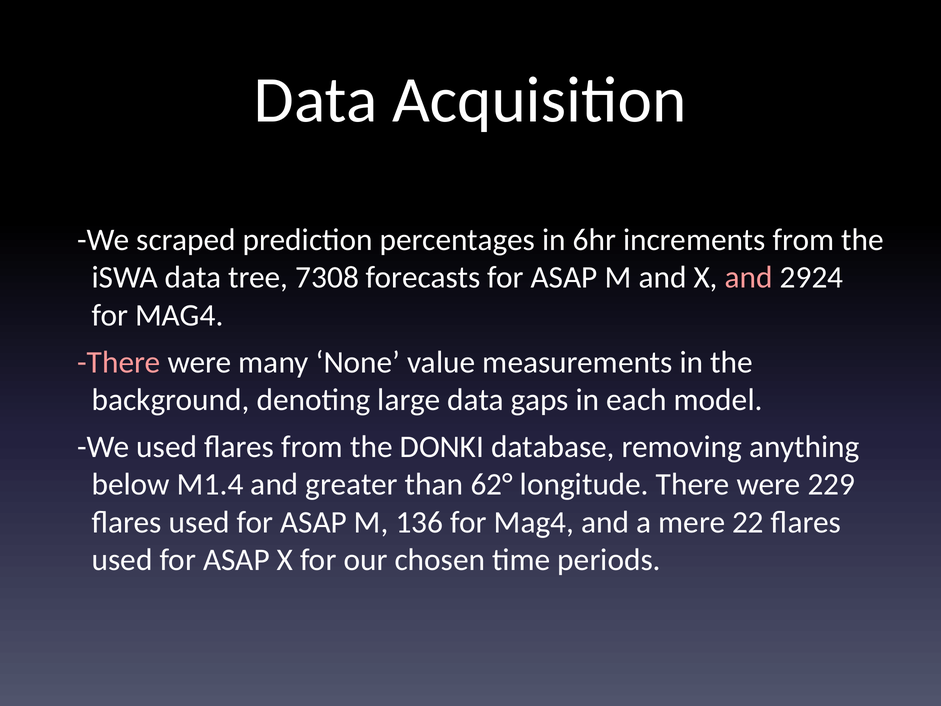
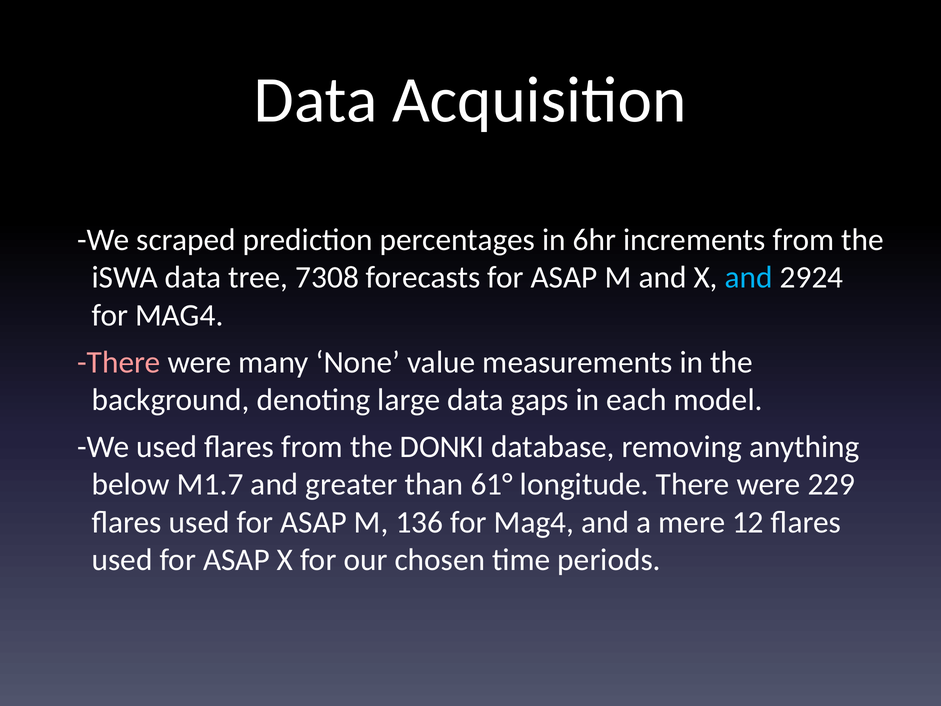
and colour: pink -> light blue (749, 277)
M1.4: M1.4 -> M1.7 (210, 484)
62°: 62° -> 61° (492, 484)
22: 22 -> 12 (748, 522)
